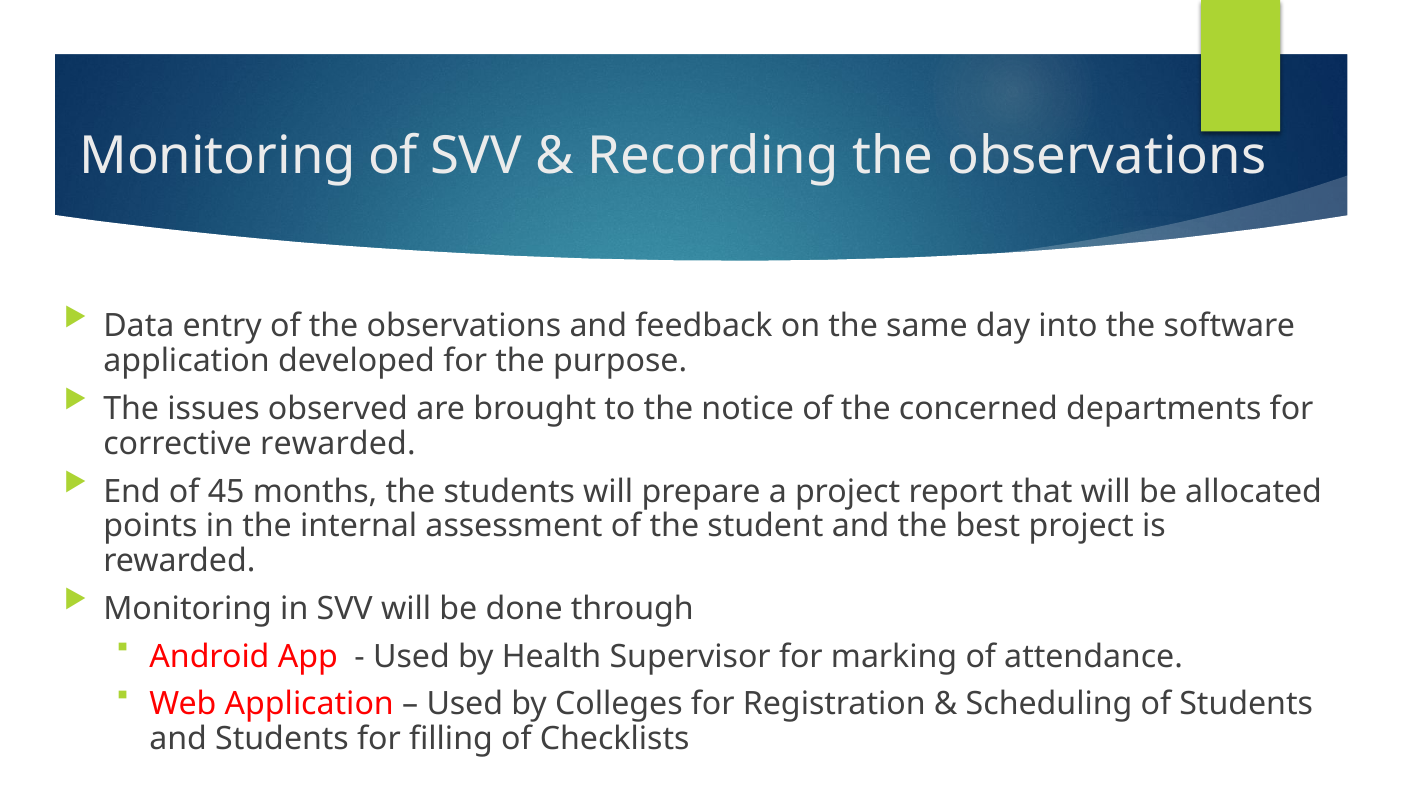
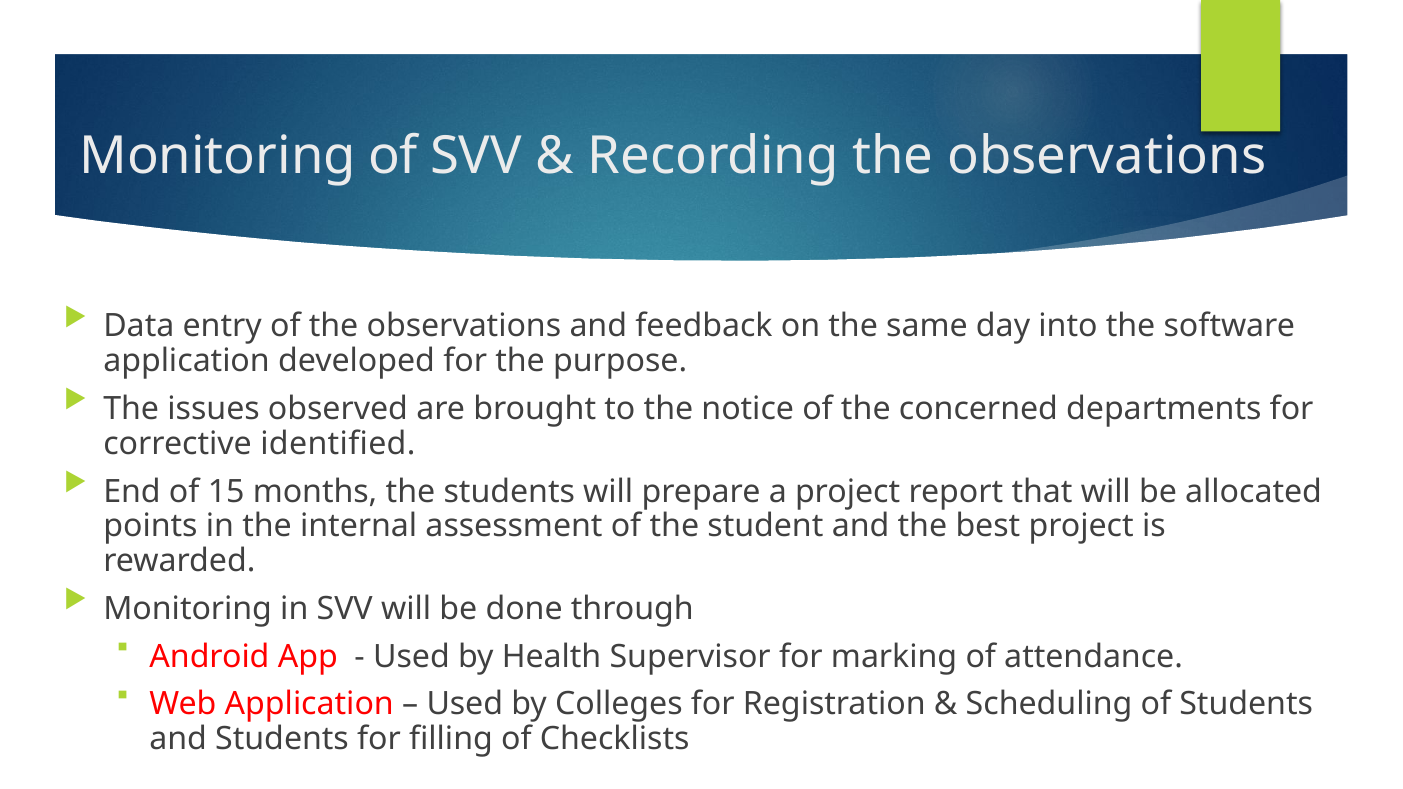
corrective rewarded: rewarded -> identified (338, 444)
45: 45 -> 15 (226, 492)
